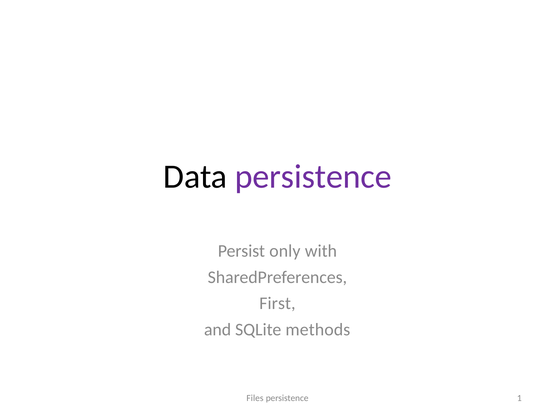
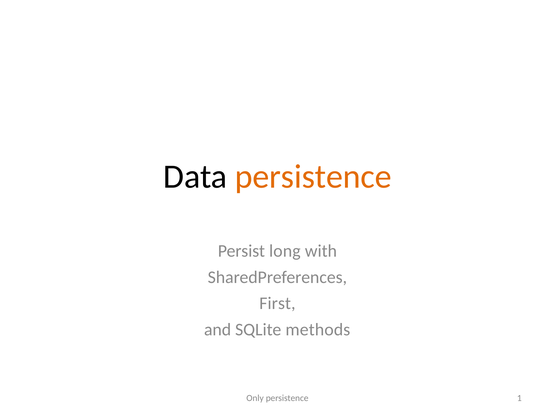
persistence colour: purple -> orange (313, 176)
only: only -> long (285, 251)
Files: Files -> Only (255, 397)
